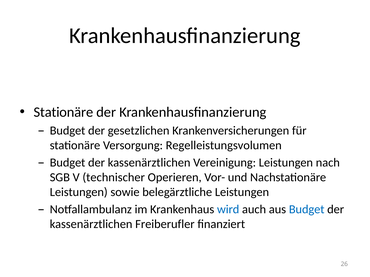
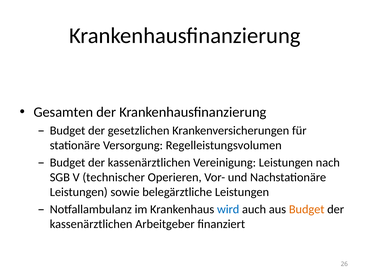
Stationäre: Stationäre -> Gesamten (63, 112)
Budget colour: blue -> orange (307, 210)
Freiberufler: Freiberufler -> Arbeitgeber (165, 224)
